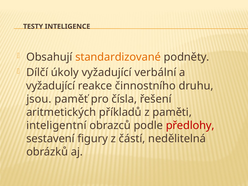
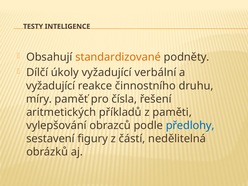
jsou: jsou -> míry (39, 99)
inteligentní: inteligentní -> vylepšování (56, 125)
předlohy colour: red -> blue (190, 125)
